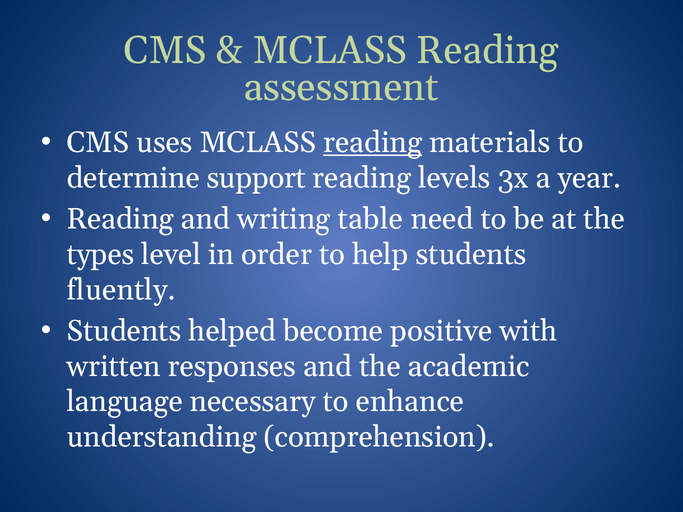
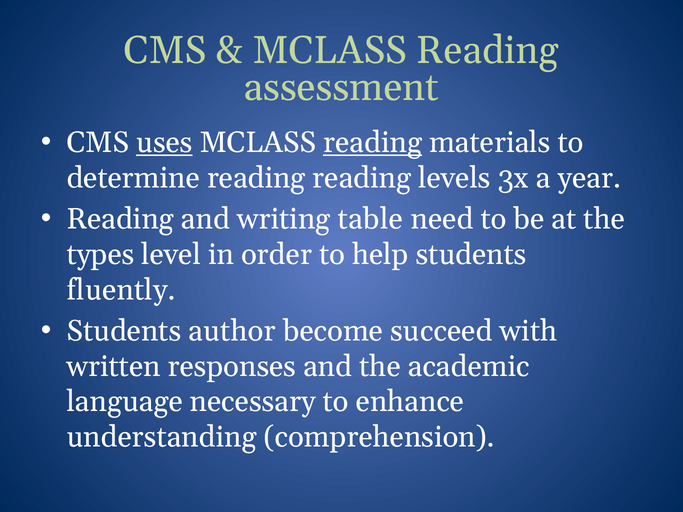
uses underline: none -> present (164, 143)
determine support: support -> reading (256, 178)
helped: helped -> author (232, 331)
positive: positive -> succeed (441, 331)
